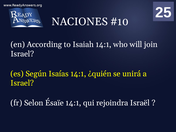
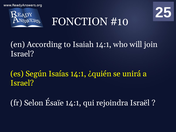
NACIONES: NACIONES -> FONCTION (80, 22)
